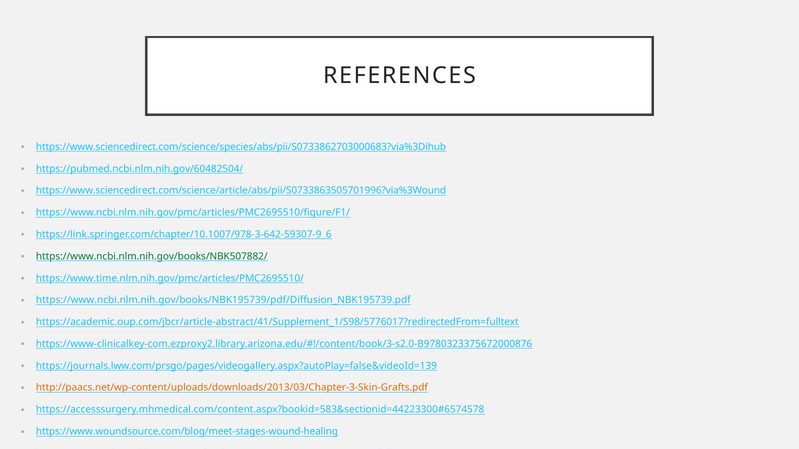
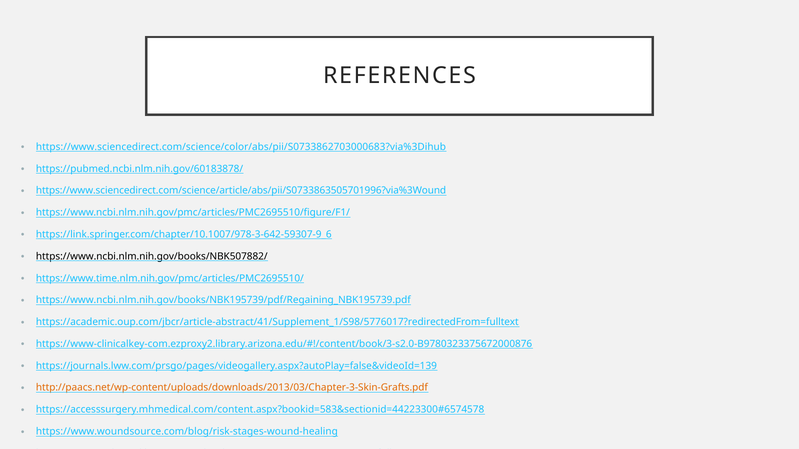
https://www.sciencedirect.com/science/species/abs/pii/S0733862703000683?via%3Dihub: https://www.sciencedirect.com/science/species/abs/pii/S0733862703000683?via%3Dihub -> https://www.sciencedirect.com/science/color/abs/pii/S0733862703000683?via%3Dihub (241, 147)
https://pubmed.ncbi.nlm.nih.gov/60482504/: https://pubmed.ncbi.nlm.nih.gov/60482504/ -> https://pubmed.ncbi.nlm.nih.gov/60183878/ (140, 169)
https://www.ncbi.nlm.nih.gov/books/NBK507882/ colour: green -> black (152, 257)
https://www.ncbi.nlm.nih.gov/books/NBK195739/pdf/Diffusion_NBK195739.pdf: https://www.ncbi.nlm.nih.gov/books/NBK195739/pdf/Diffusion_NBK195739.pdf -> https://www.ncbi.nlm.nih.gov/books/NBK195739/pdf/Regaining_NBK195739.pdf (223, 300)
https://www.woundsource.com/blog/meet-stages-wound-healing: https://www.woundsource.com/blog/meet-stages-wound-healing -> https://www.woundsource.com/blog/risk-stages-wound-healing (187, 432)
